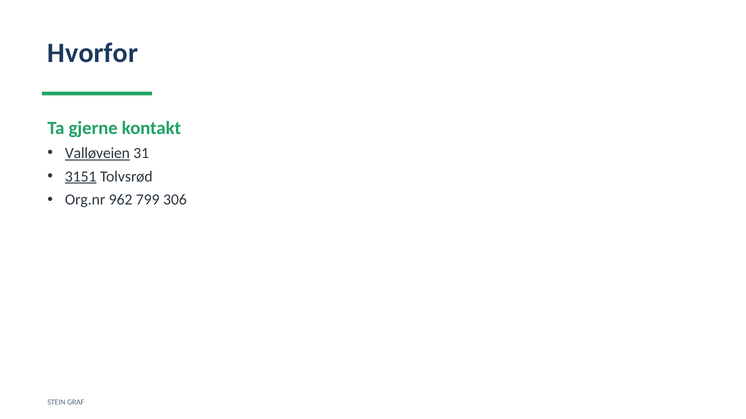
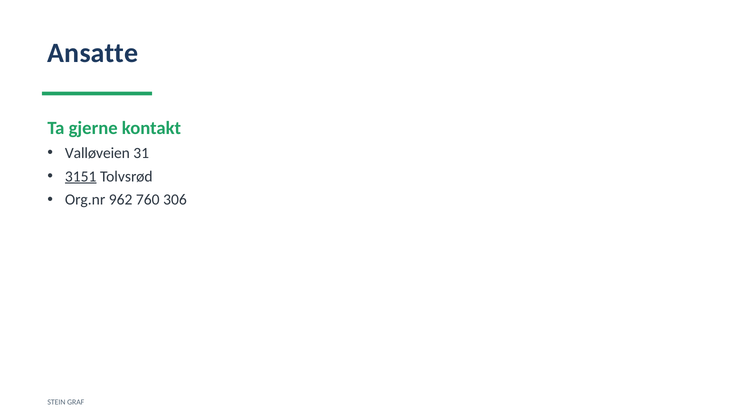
Hvorfor: Hvorfor -> Ansatte (93, 53)
Valløveien underline: present -> none (97, 153)
799: 799 -> 760 (148, 200)
